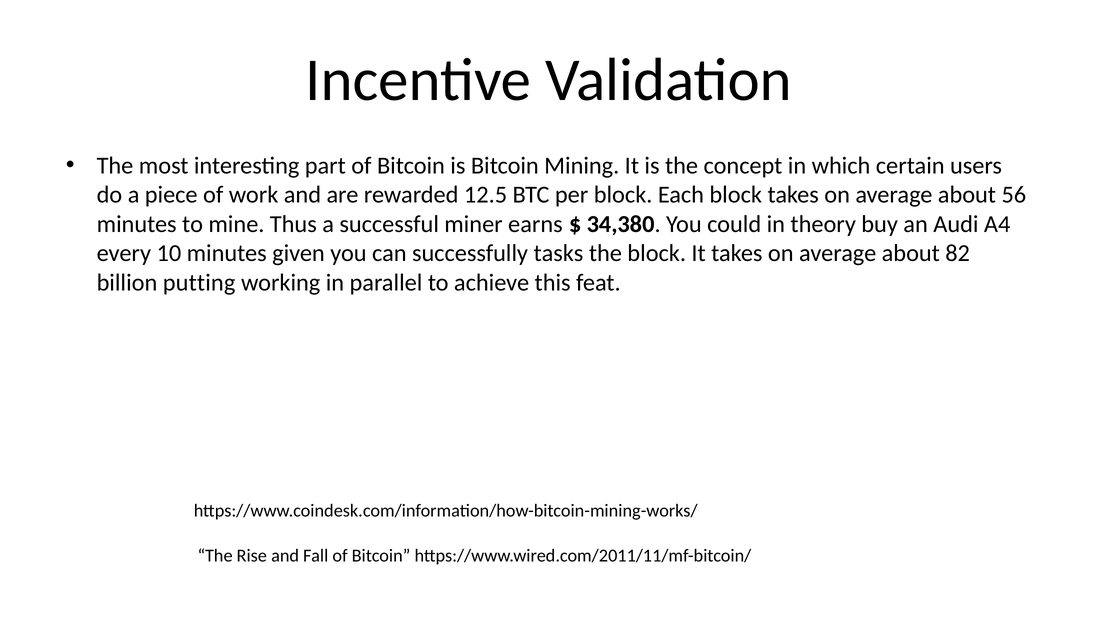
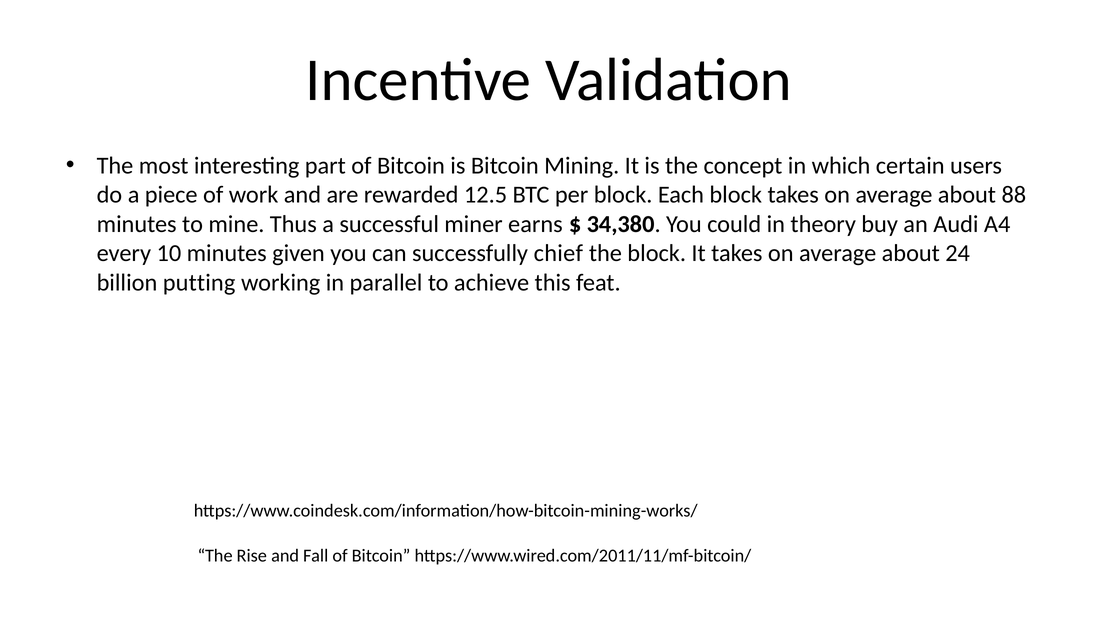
56: 56 -> 88 (1014, 195)
tasks: tasks -> chief (558, 254)
82: 82 -> 24 (958, 254)
